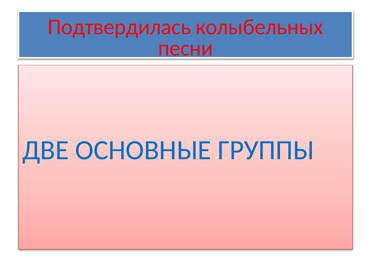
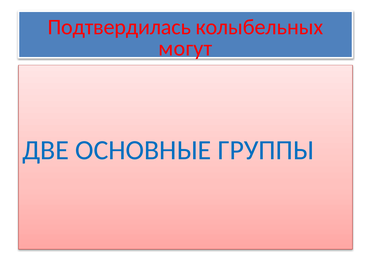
песни: песни -> могут (185, 48)
